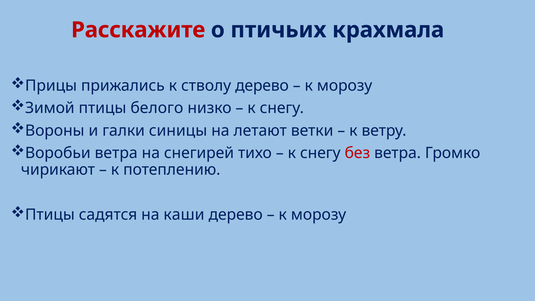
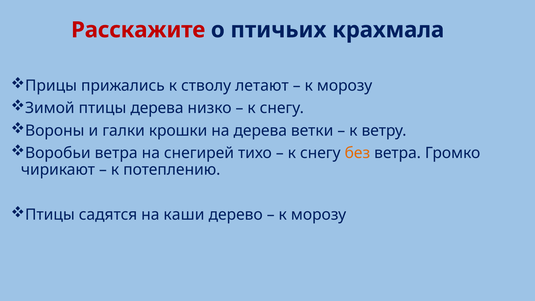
стволу дерево: дерево -> летают (262, 86)
птицы белого: белого -> дерева (157, 108)
синицы: синицы -> крошки (178, 131)
на летают: летают -> дерева (260, 131)
без colour: red -> orange (357, 153)
